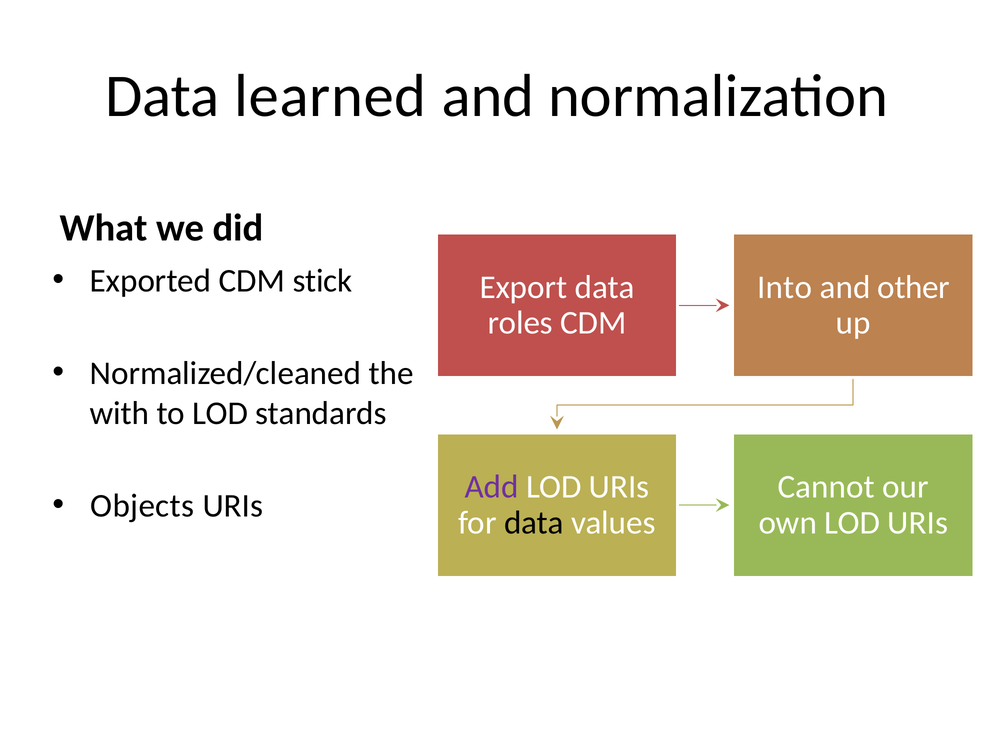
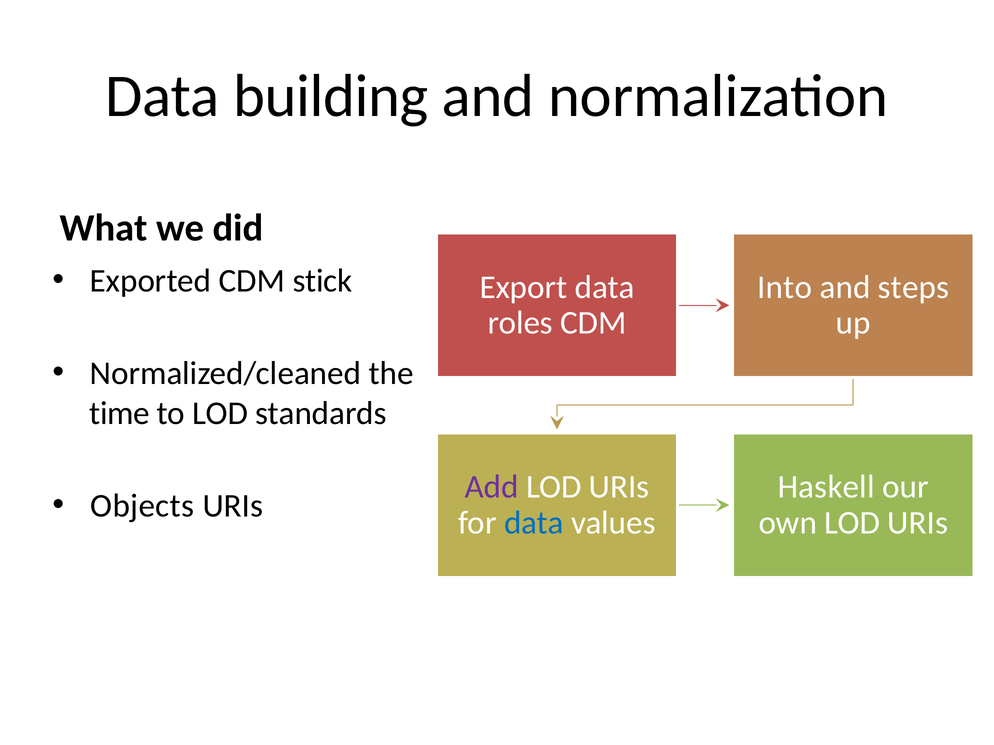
learned: learned -> building (331, 96)
other: other -> steps (913, 287)
with: with -> time (120, 413)
Cannot: Cannot -> Haskell (826, 487)
data colour: black -> blue (534, 523)
